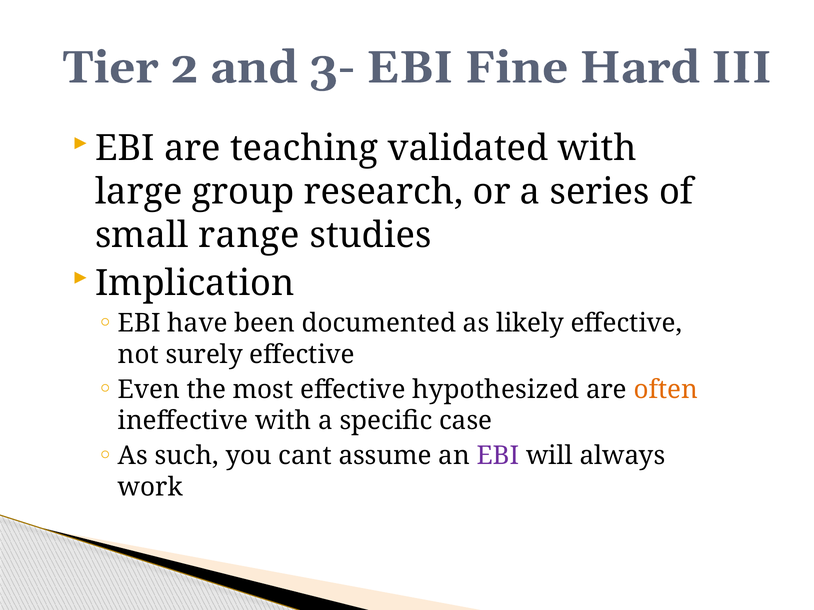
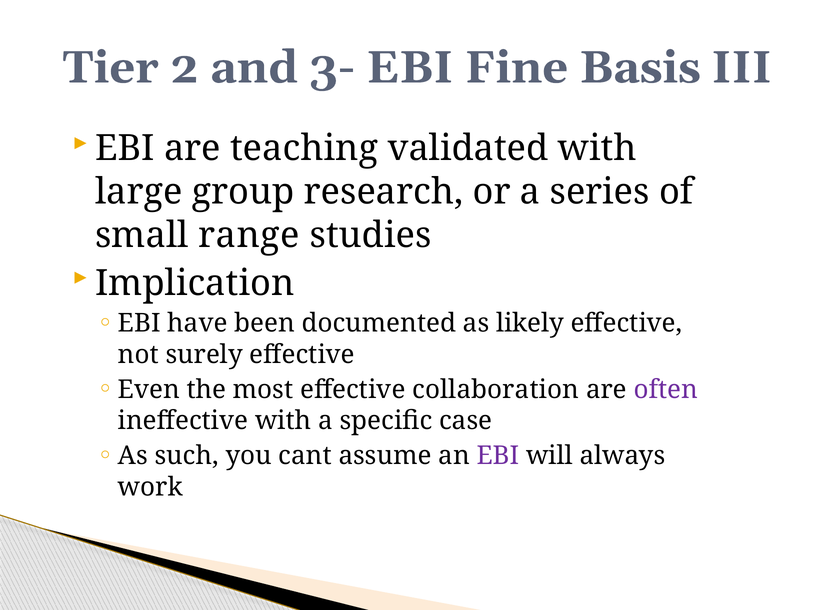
Hard: Hard -> Basis (640, 68)
hypothesized: hypothesized -> collaboration (496, 390)
often colour: orange -> purple (666, 390)
